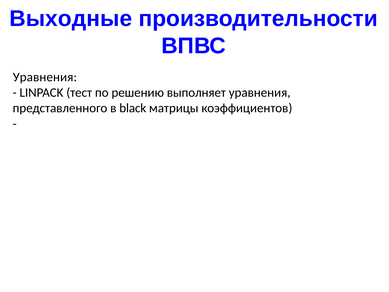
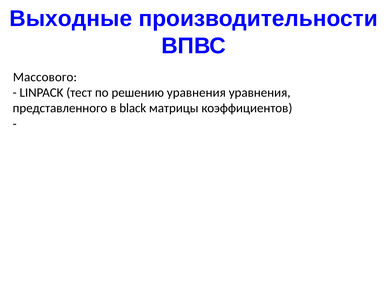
Уравнения: Уравнения -> Массового (45, 77)
решению выполняет: выполняет -> уравнения (196, 93)
